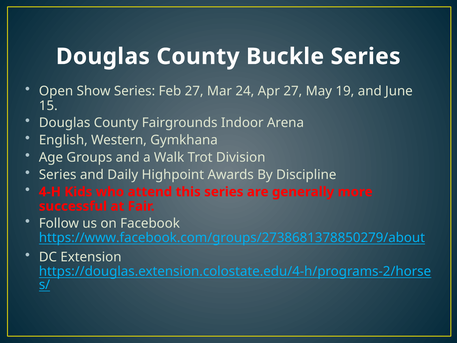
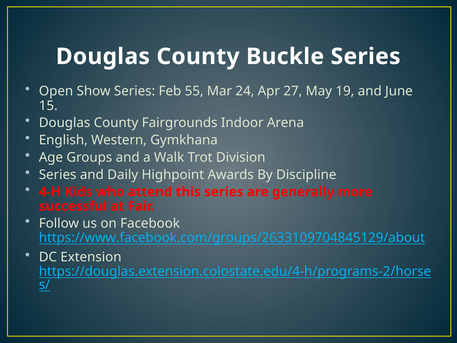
Feb 27: 27 -> 55 (194, 91)
https://www.facebook.com/groups/2738681378850279/about: https://www.facebook.com/groups/2738681378850279/about -> https://www.facebook.com/groups/2633109704845129/about (232, 238)
